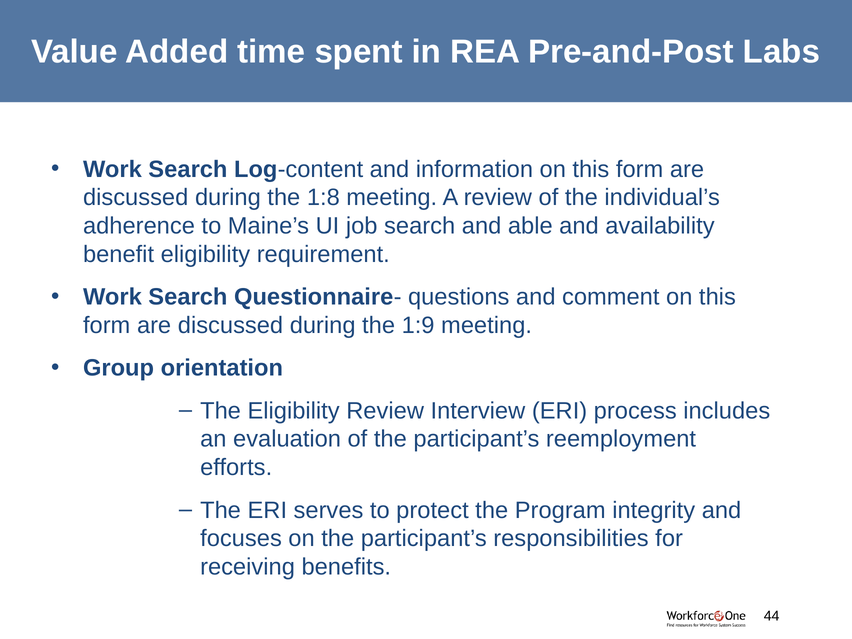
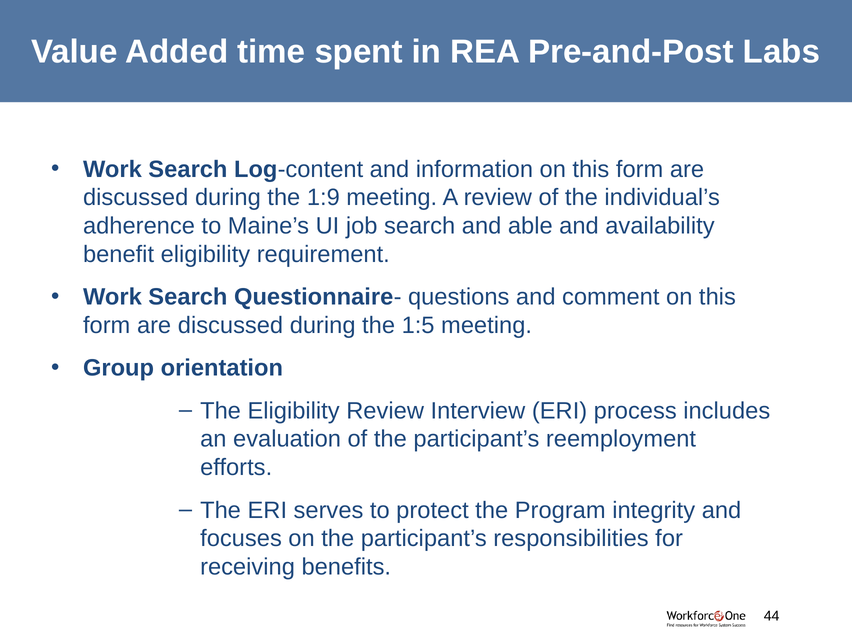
1:8: 1:8 -> 1:9 (323, 198)
1:9: 1:9 -> 1:5 (418, 326)
